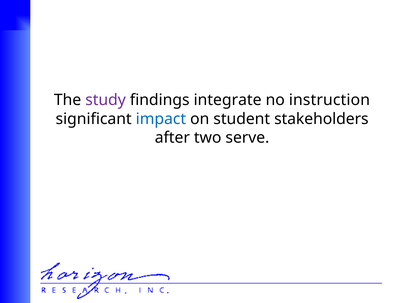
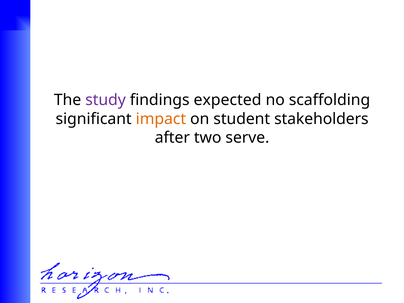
integrate: integrate -> expected (228, 100)
instruction: instruction -> scaffolding (330, 100)
impact colour: blue -> orange (161, 119)
